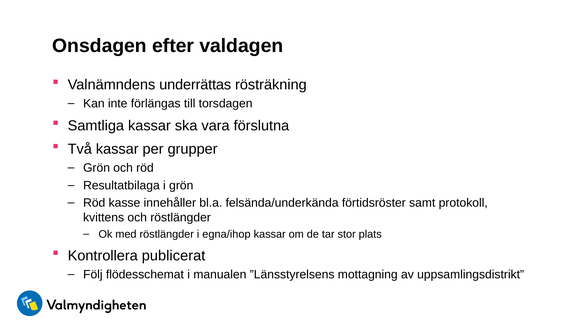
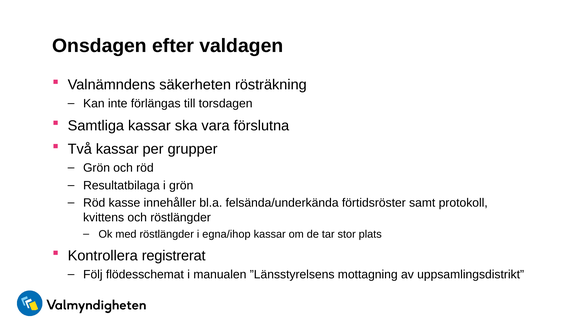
underrättas: underrättas -> säkerheten (195, 85)
publicerat: publicerat -> registrerat (174, 256)
